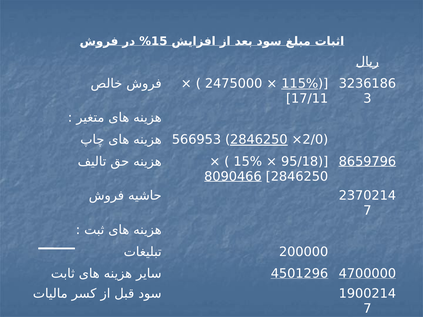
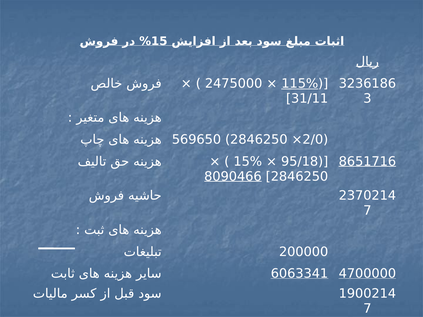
17/11: 17/11 -> 31/11 (310, 99)
566953: 566953 -> 569650 (196, 140)
2846250 underline: present -> none (259, 140)
8659796: 8659796 -> 8651716 (367, 162)
4501296: 4501296 -> 6063341 (299, 274)
